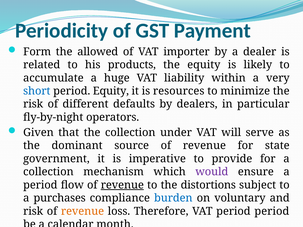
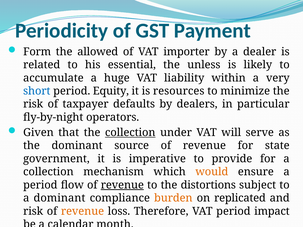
products: products -> essential (132, 65)
the equity: equity -> unless (204, 65)
different: different -> taxpayer (86, 104)
collection underline: none -> present (130, 133)
would colour: purple -> orange (212, 172)
a purchases: purchases -> dominant (59, 198)
burden colour: blue -> orange (173, 198)
voluntary: voluntary -> replicated (240, 198)
period period: period -> impact (272, 211)
